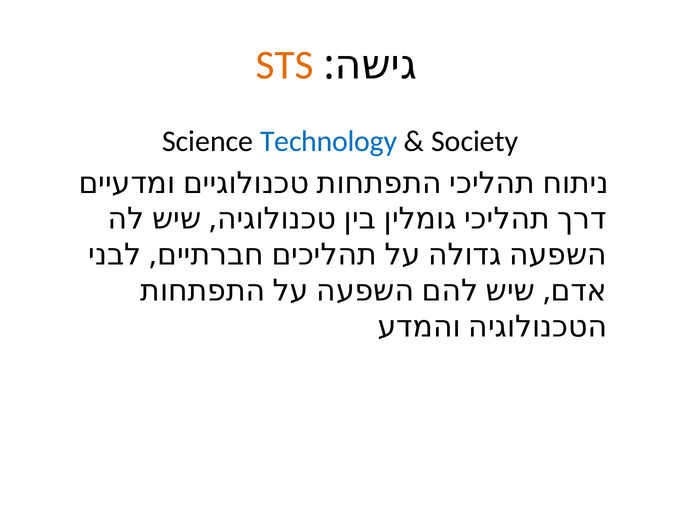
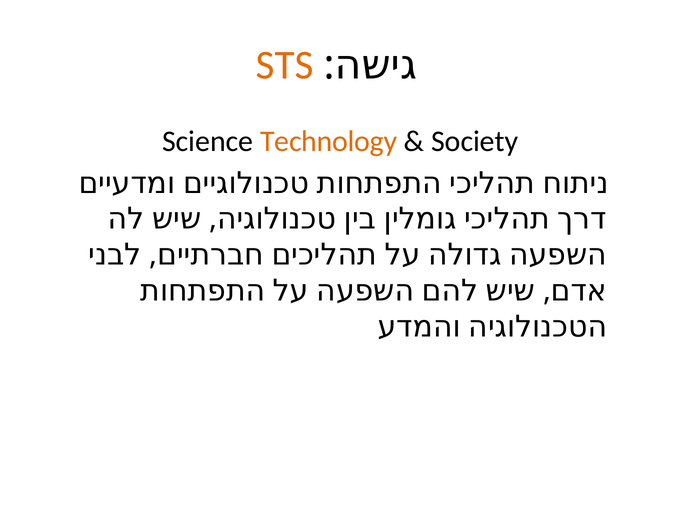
Technology colour: blue -> orange (329, 141)
